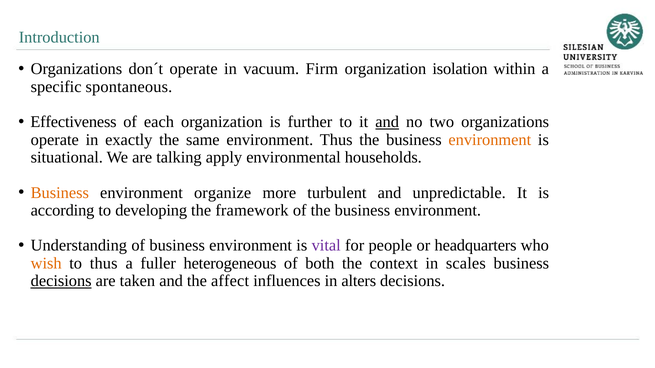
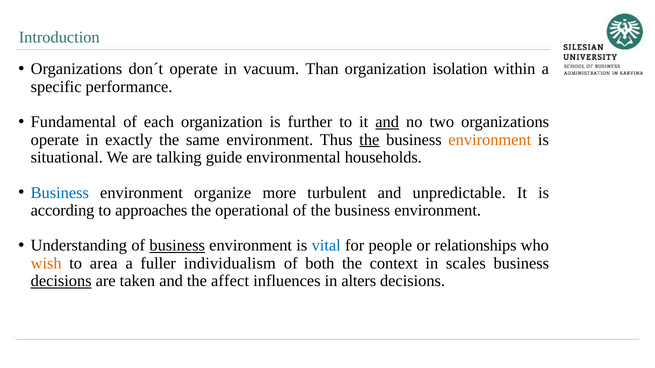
Firm: Firm -> Than (322, 69)
spontaneous: spontaneous -> performance (129, 87)
Effectiveness: Effectiveness -> Fundamental (73, 122)
the underline: none -> present (369, 140)
apply: apply -> guide (224, 157)
Business colour: orange -> blue (60, 193)
developing: developing -> approaches (151, 211)
framework: framework -> operational (252, 211)
business underline: none -> present (177, 246)
vital colour: purple -> blue (326, 246)
headquarters: headquarters -> relationships (476, 246)
to thus: thus -> area (104, 264)
heterogeneous: heterogeneous -> individualism (230, 264)
